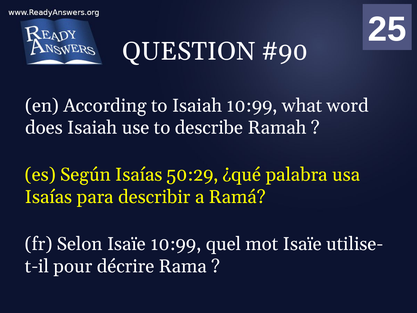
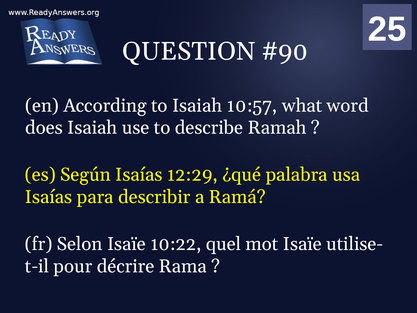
Isaiah 10:99: 10:99 -> 10:57 (252, 105)
50:29: 50:29 -> 12:29 (192, 175)
Isaïe 10:99: 10:99 -> 10:22 (176, 244)
